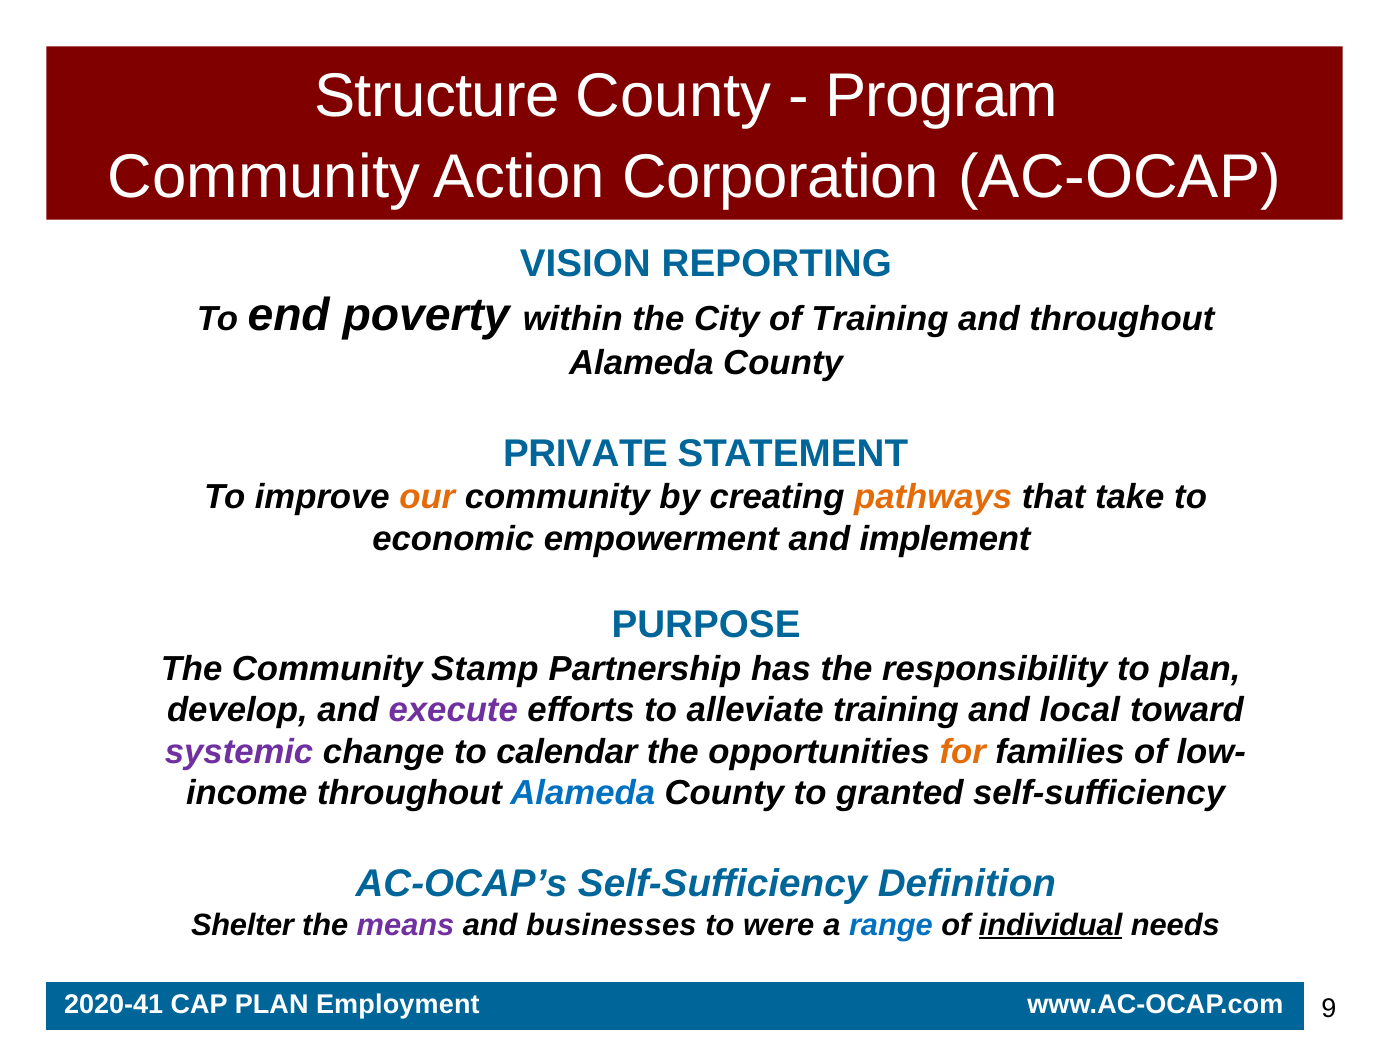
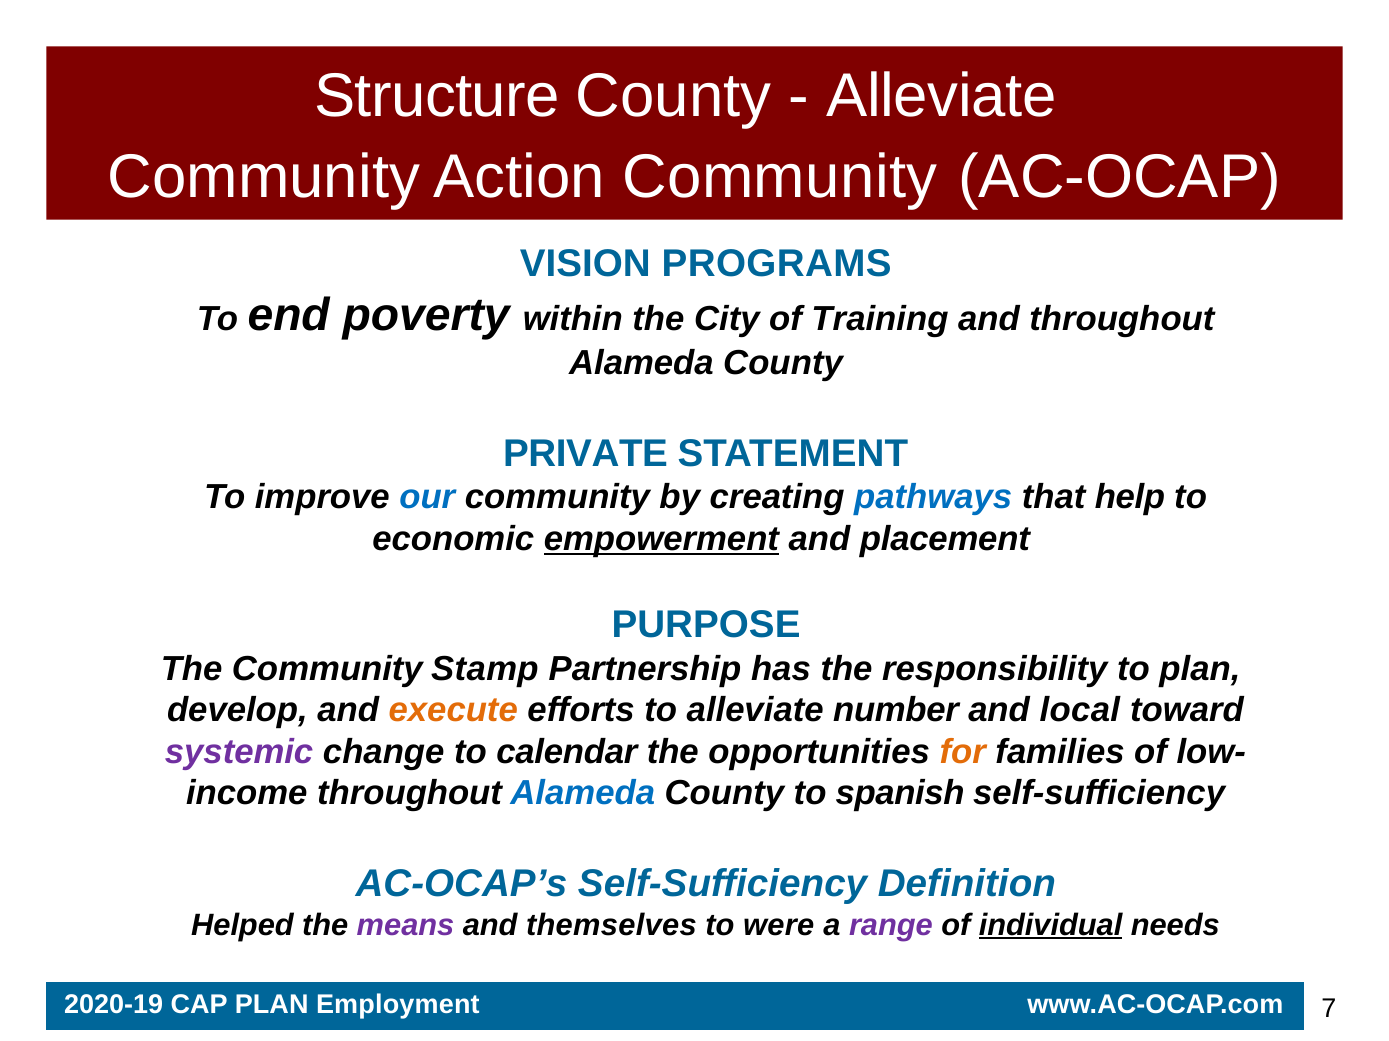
Program: Program -> Alleviate (942, 96)
Action Corporation: Corporation -> Community (780, 178)
REPORTING: REPORTING -> PROGRAMS (777, 264)
our colour: orange -> blue (427, 498)
pathways colour: orange -> blue (933, 498)
take: take -> help (1130, 498)
empowerment underline: none -> present (661, 539)
implement: implement -> placement (945, 539)
execute colour: purple -> orange (453, 711)
alleviate training: training -> number (896, 711)
granted: granted -> spanish (900, 794)
Shelter: Shelter -> Helped (242, 926)
businesses: businesses -> themselves (611, 926)
range colour: blue -> purple (891, 926)
2020-41: 2020-41 -> 2020-19 (114, 1005)
9: 9 -> 7 (1329, 1009)
